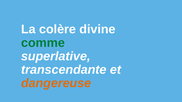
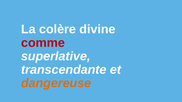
comme colour: green -> red (43, 43)
